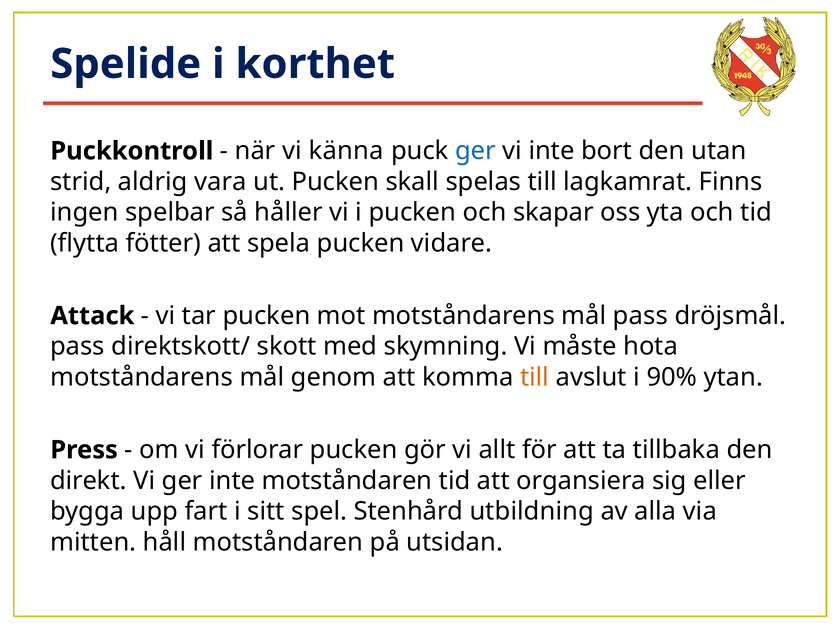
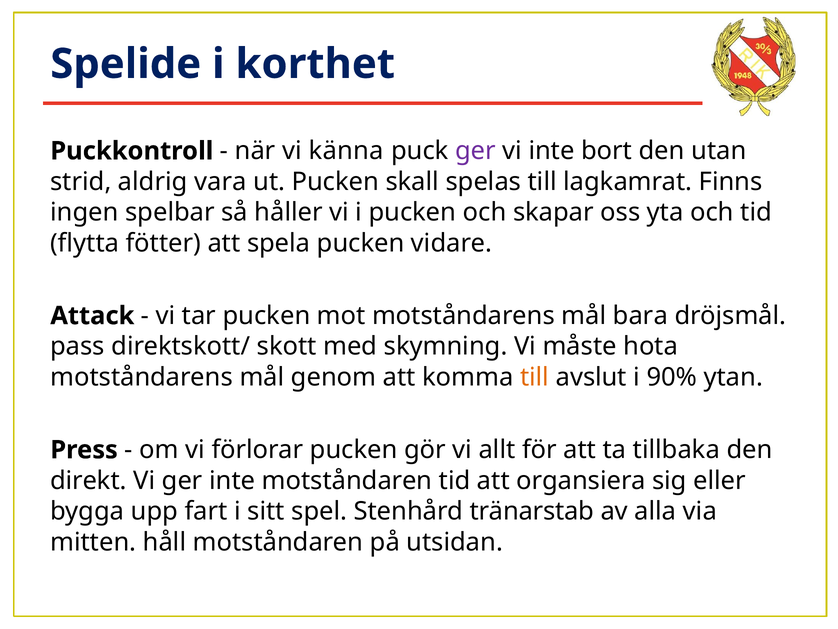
ger colour: blue -> purple (475, 151)
mål pass: pass -> bara (640, 316)
utbildning: utbildning -> tränarstab (532, 511)
